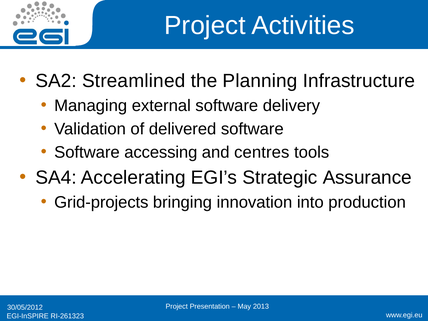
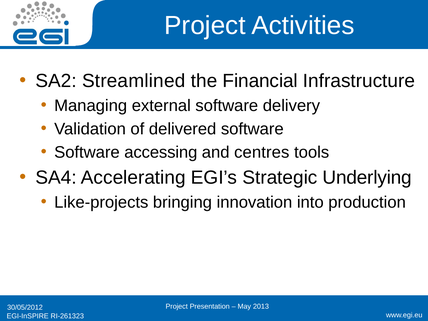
Planning: Planning -> Financial (260, 81)
Assurance: Assurance -> Underlying (367, 178)
Grid-projects: Grid-projects -> Like-projects (101, 202)
